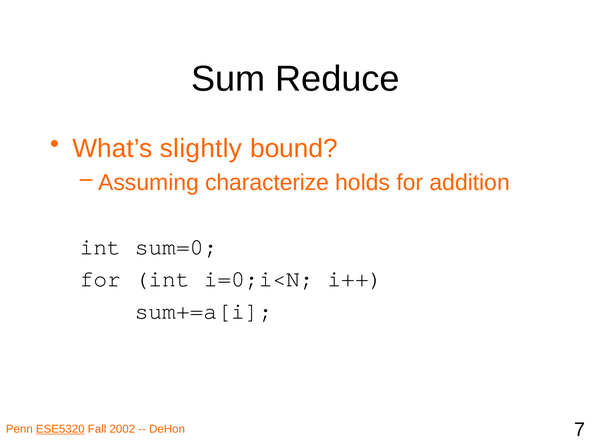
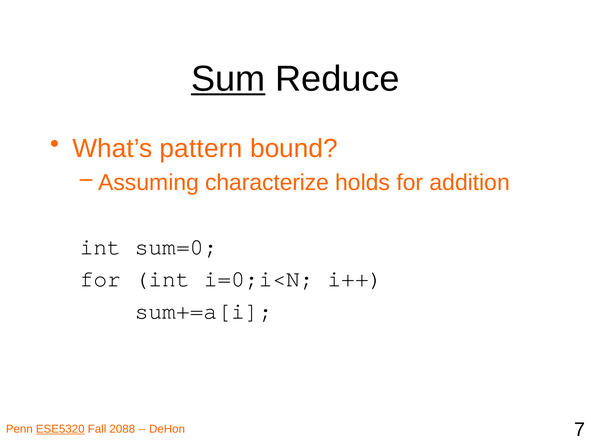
Sum underline: none -> present (228, 79)
slightly: slightly -> pattern (201, 149)
2002: 2002 -> 2088 (122, 429)
